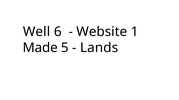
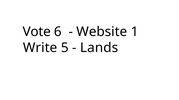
Well: Well -> Vote (37, 32)
Made: Made -> Write (40, 48)
